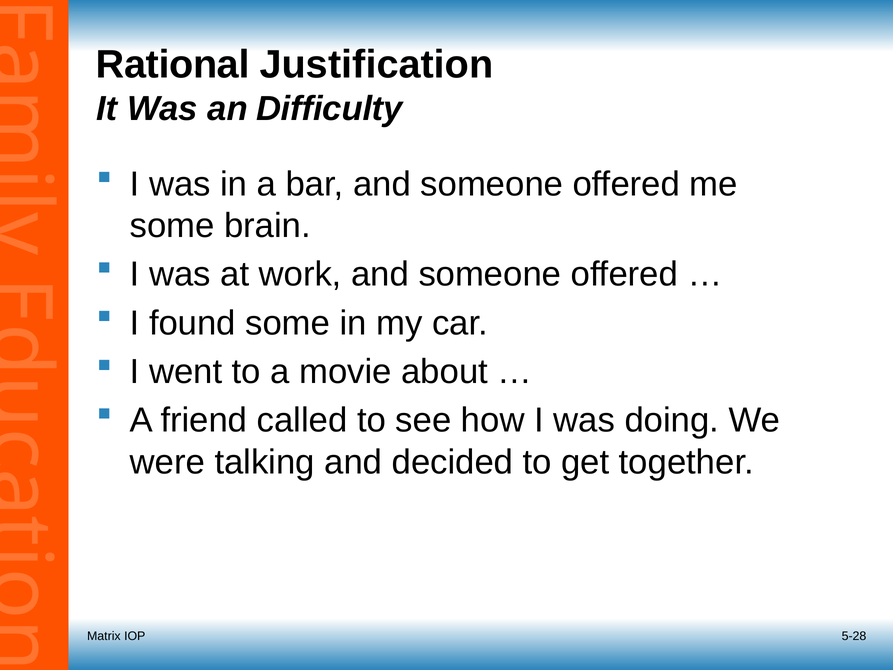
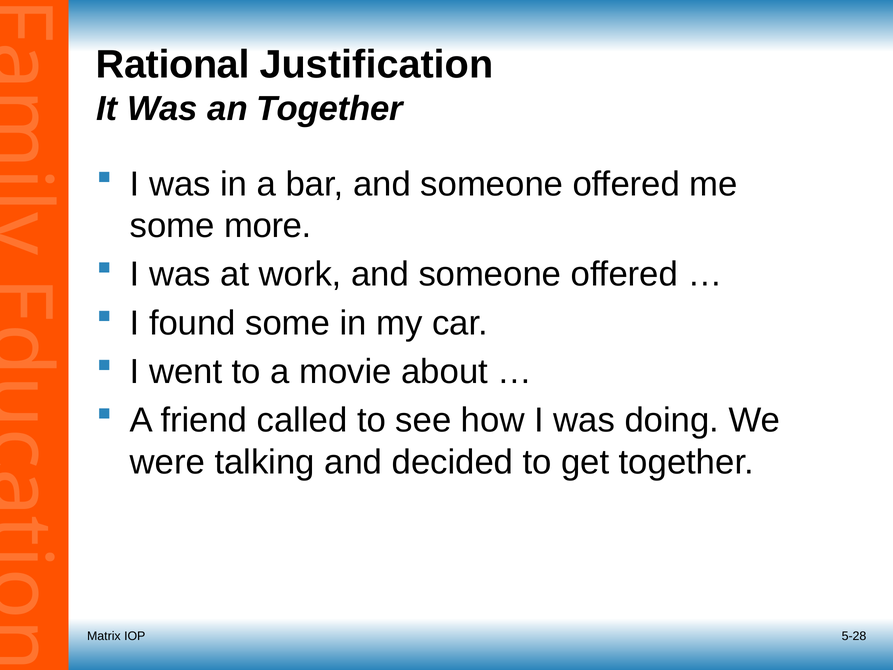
an Difficulty: Difficulty -> Together (329, 109)
brain: brain -> more (268, 226)
